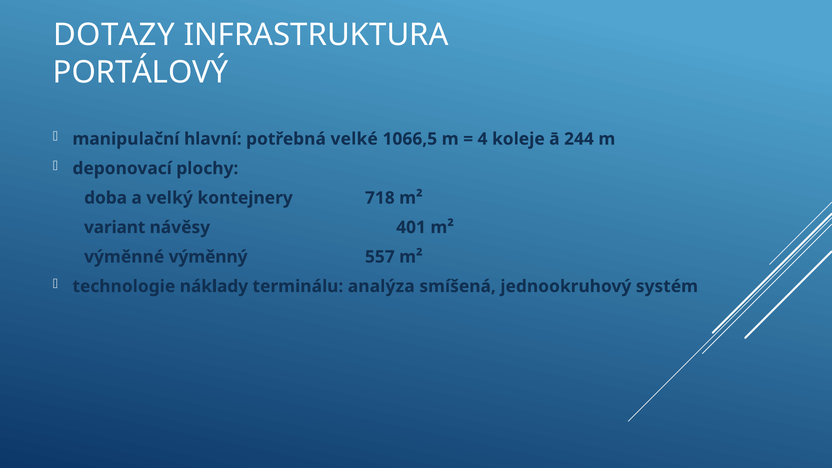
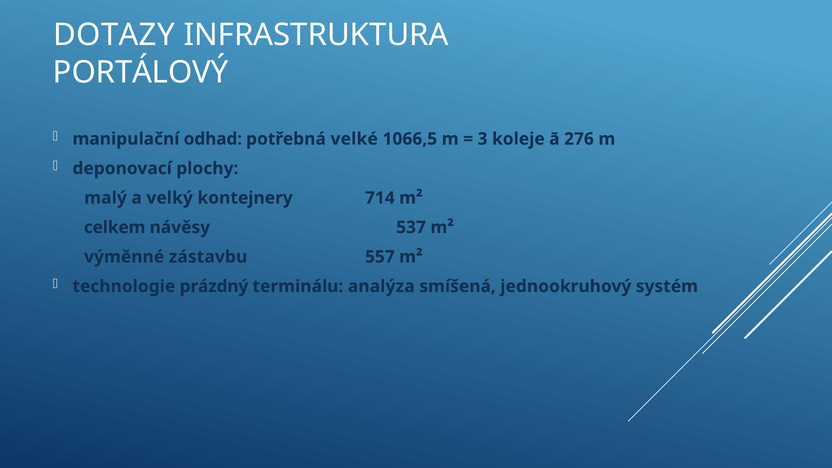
hlavní: hlavní -> odhad (213, 139)
4: 4 -> 3 (483, 139)
244: 244 -> 276 (579, 139)
doba: doba -> malý (105, 198)
718: 718 -> 714 (380, 198)
variant: variant -> celkem (115, 227)
401: 401 -> 537 (411, 227)
výměnný: výměnný -> zástavbu (208, 257)
náklady: náklady -> prázdný (214, 286)
